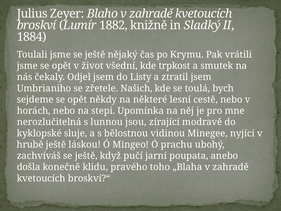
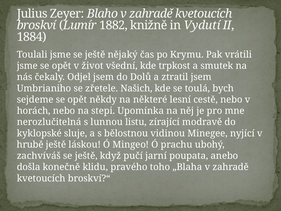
Sladký: Sladký -> Vydutí (202, 25)
Listy: Listy -> Dolů (141, 77)
jsou: jsou -> listu (136, 122)
